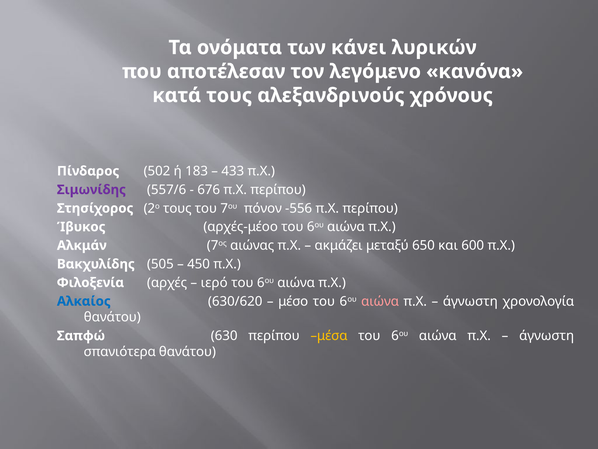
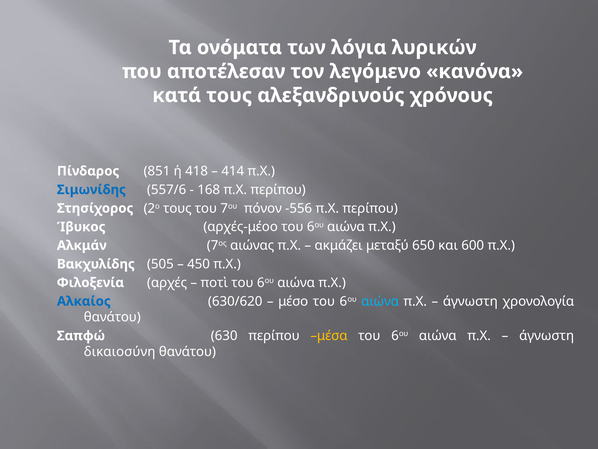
κάνει: κάνει -> λόγια (359, 48)
502: 502 -> 851 (157, 171)
183: 183 -> 418 (197, 171)
433: 433 -> 414 (233, 171)
Σιμωνίδης colour: purple -> blue (91, 189)
676: 676 -> 168 (209, 189)
ιερό: ιερό -> ποτὶ (214, 282)
αιώνα colour: pink -> light blue (380, 301)
σπανιότερα: σπανιότερα -> δικαιοσύνη (120, 351)
